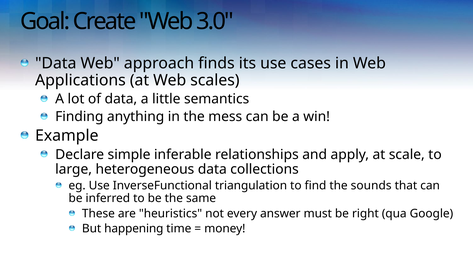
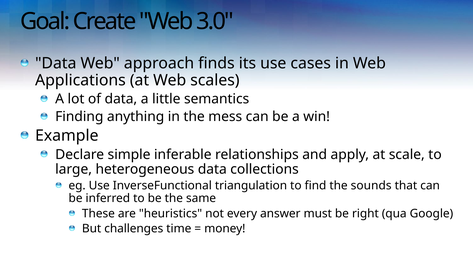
happening: happening -> challenges (134, 229)
